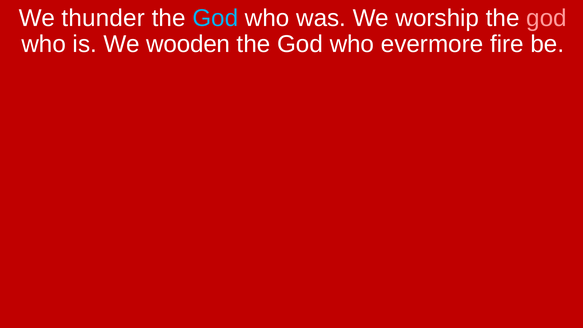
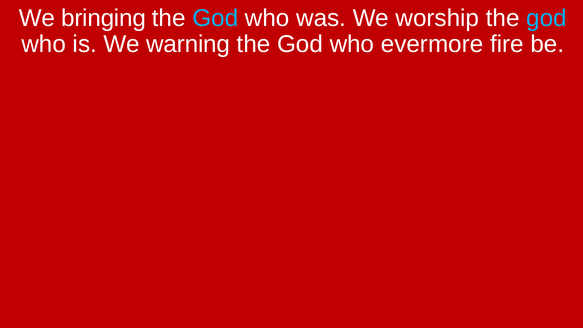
thunder: thunder -> bringing (104, 18)
god colour: pink -> light blue (547, 18)
wooden: wooden -> warning (188, 44)
